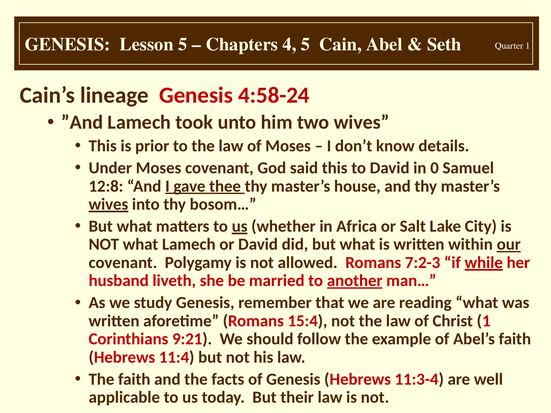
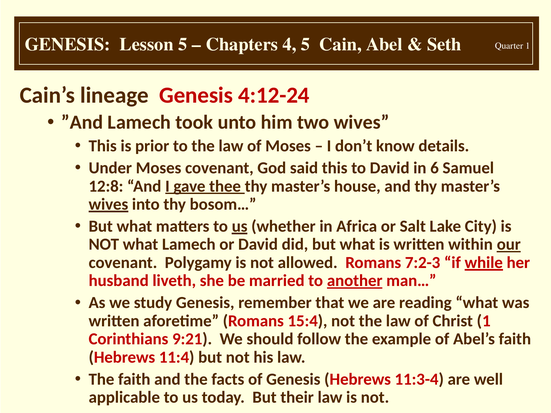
4:58-24: 4:58-24 -> 4:12-24 (274, 95)
0: 0 -> 6 (435, 168)
